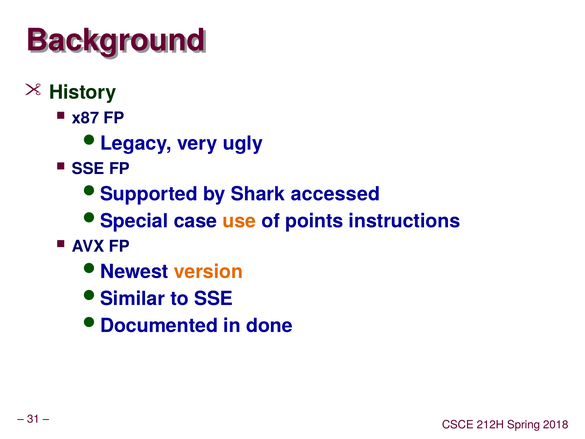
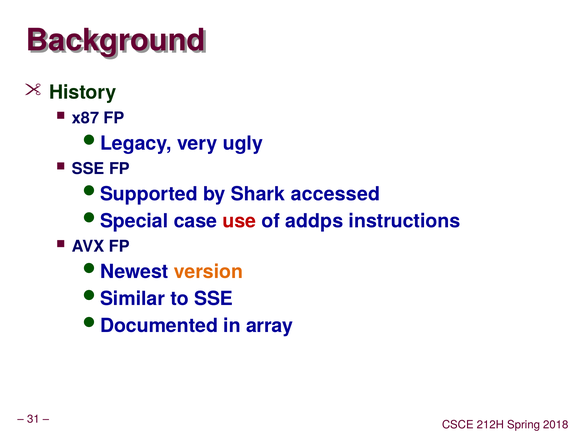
use colour: orange -> red (239, 221)
points: points -> addps (314, 221)
done: done -> array (269, 325)
